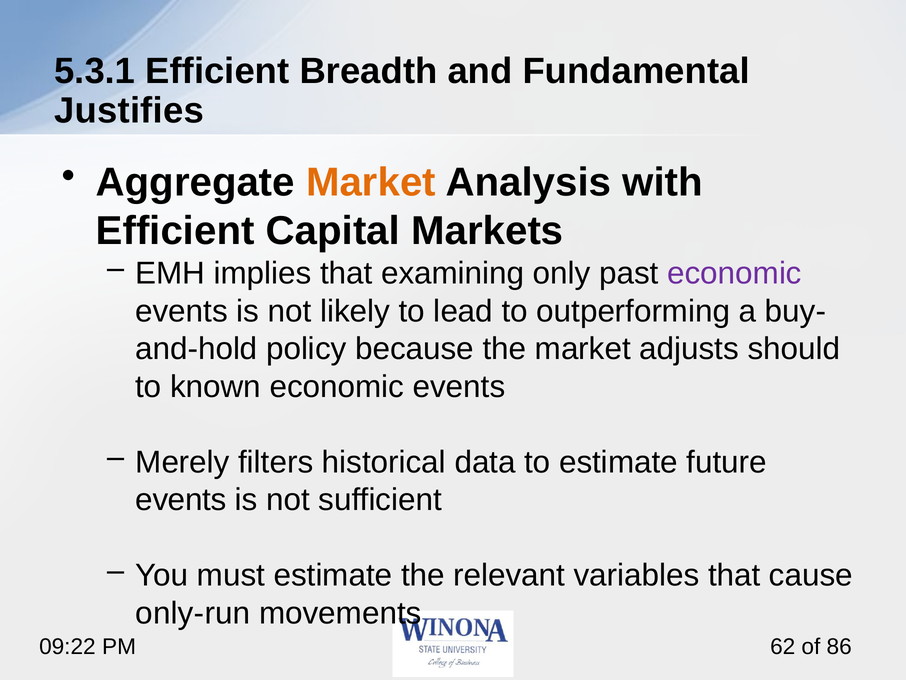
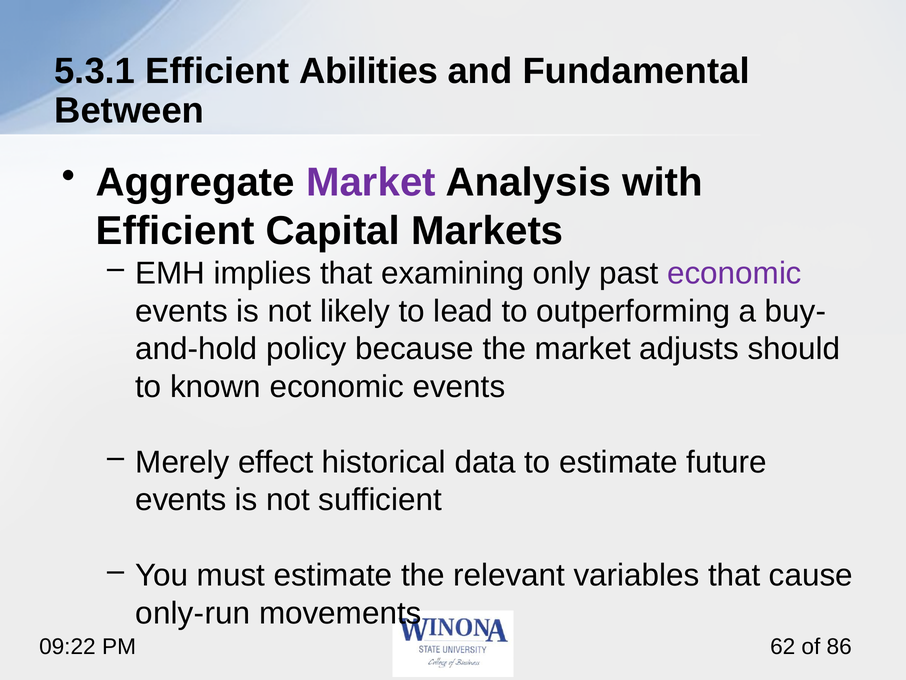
Breadth: Breadth -> Abilities (369, 71)
Justifies: Justifies -> Between (129, 111)
Market colour: orange -> purple (371, 182)
filters: filters -> effect (276, 462)
